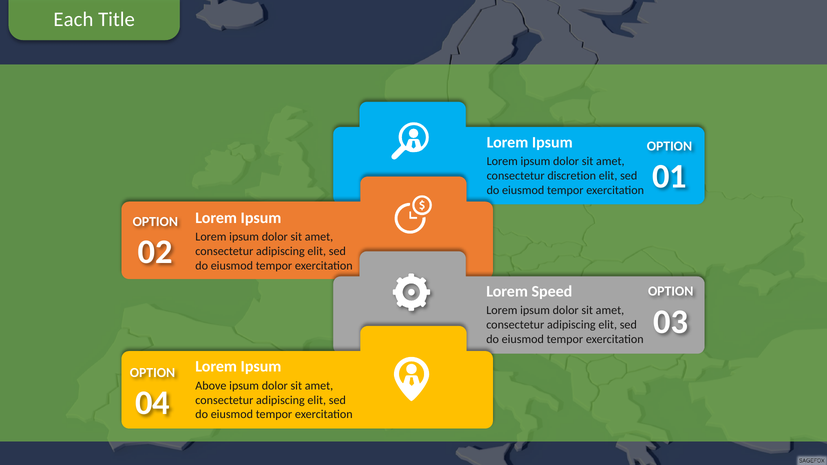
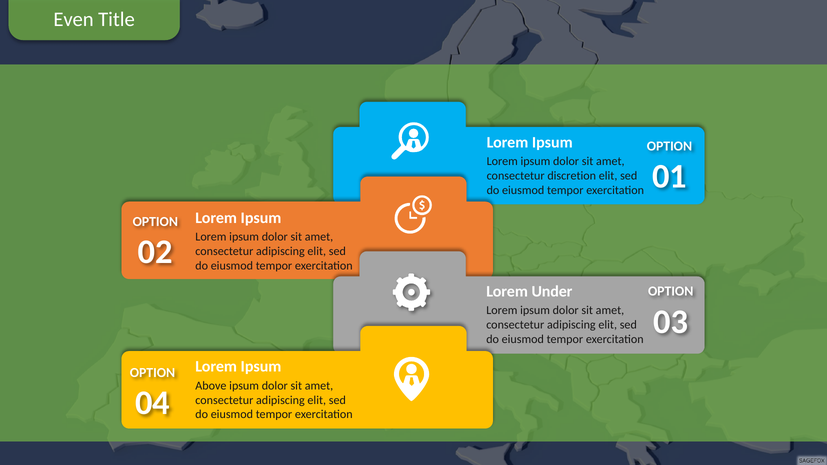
Each: Each -> Even (74, 20)
Speed: Speed -> Under (552, 292)
